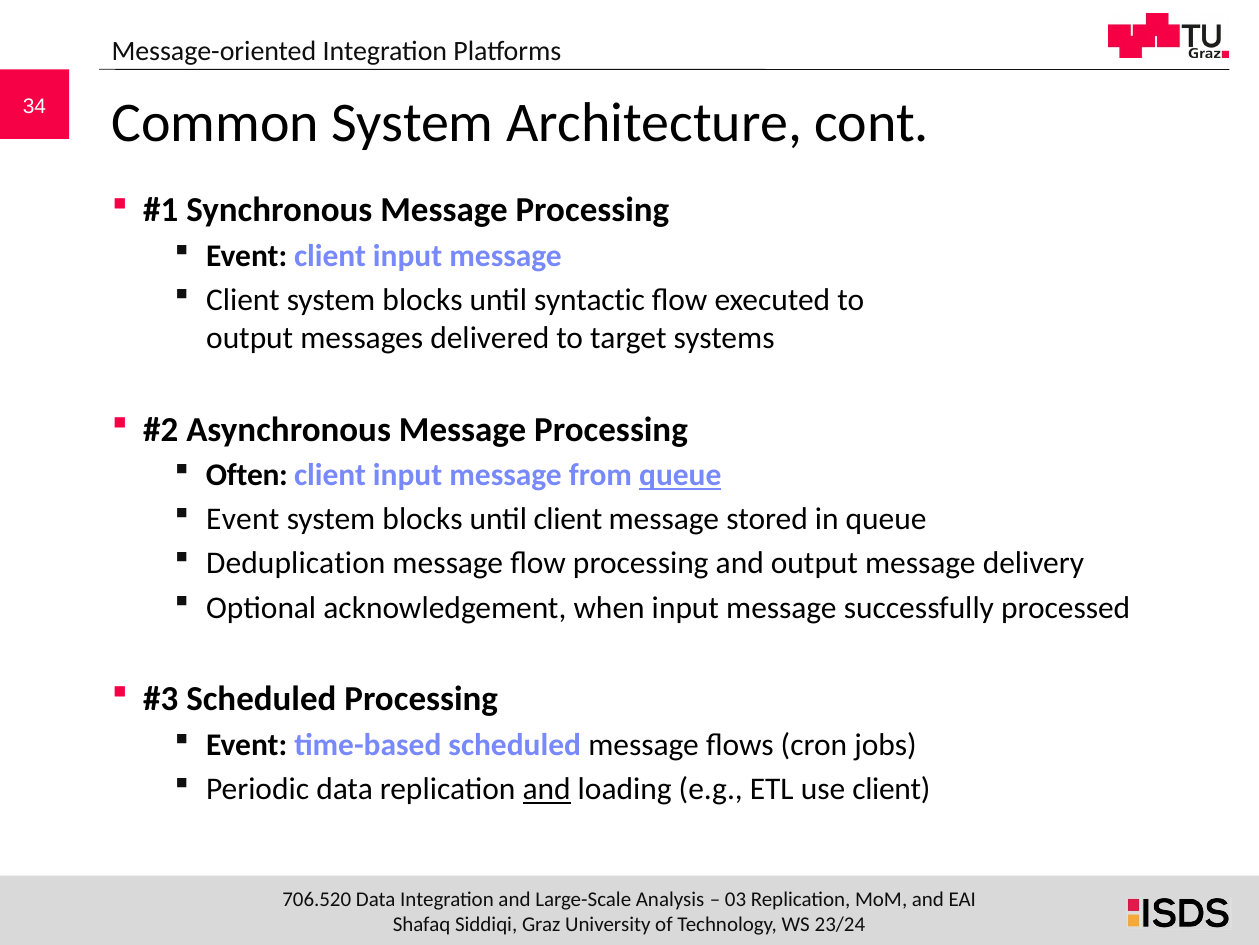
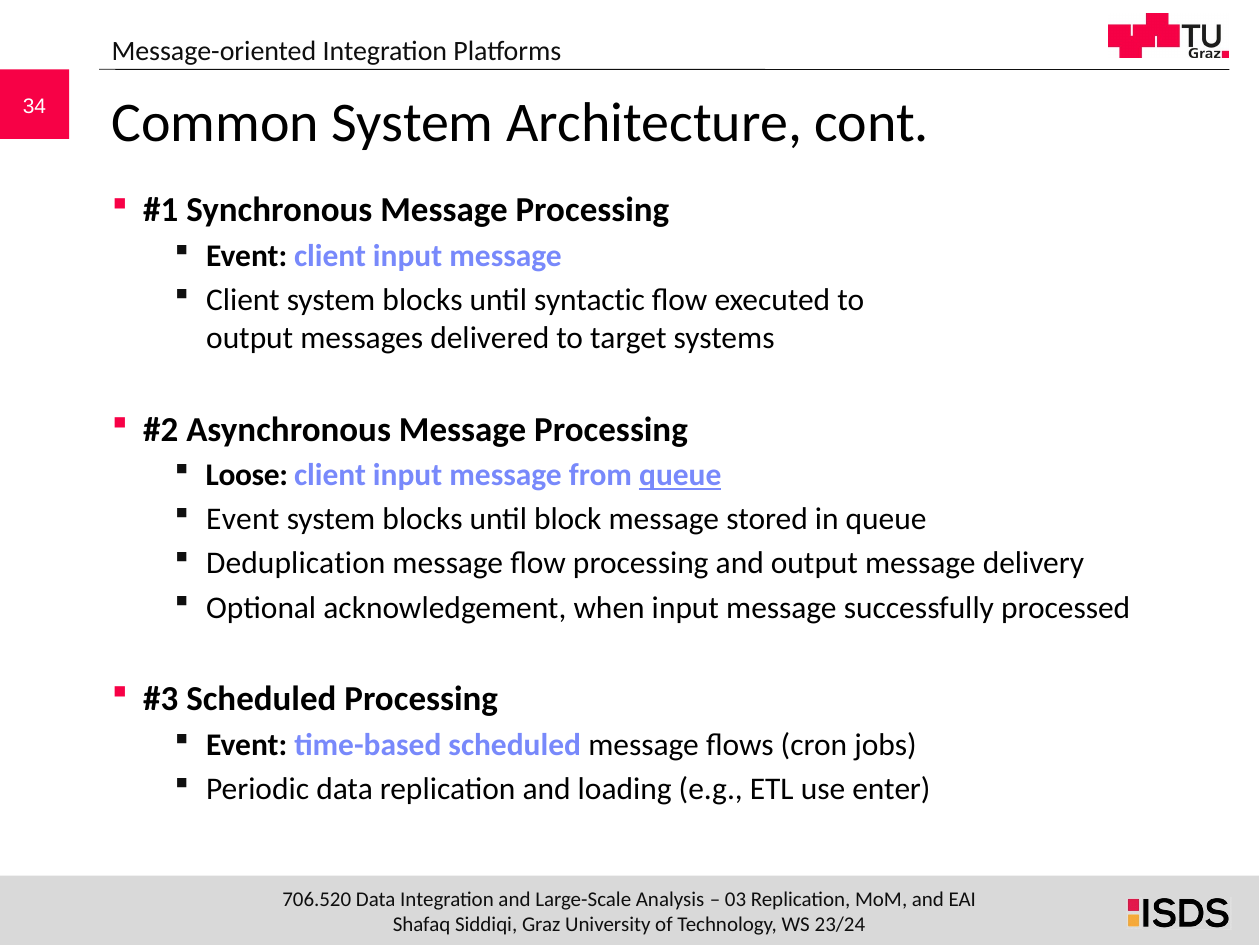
Often: Often -> Loose (247, 475)
until client: client -> block (568, 519)
and underline: present -> none (547, 788)
use client: client -> enter (891, 788)
